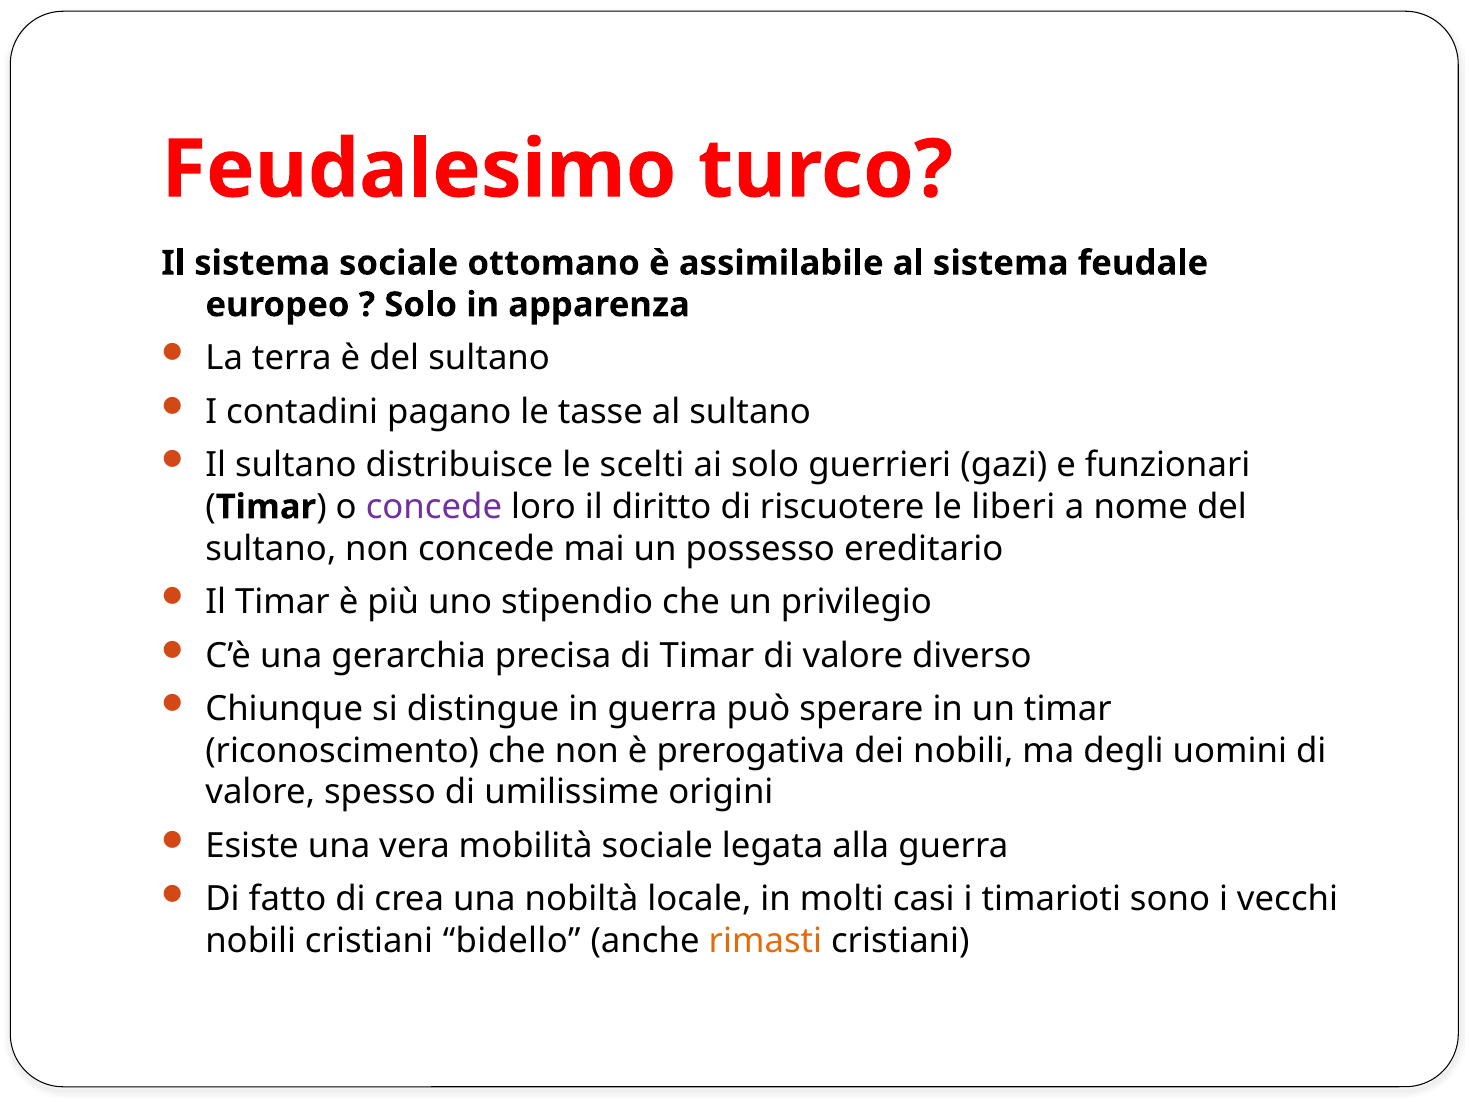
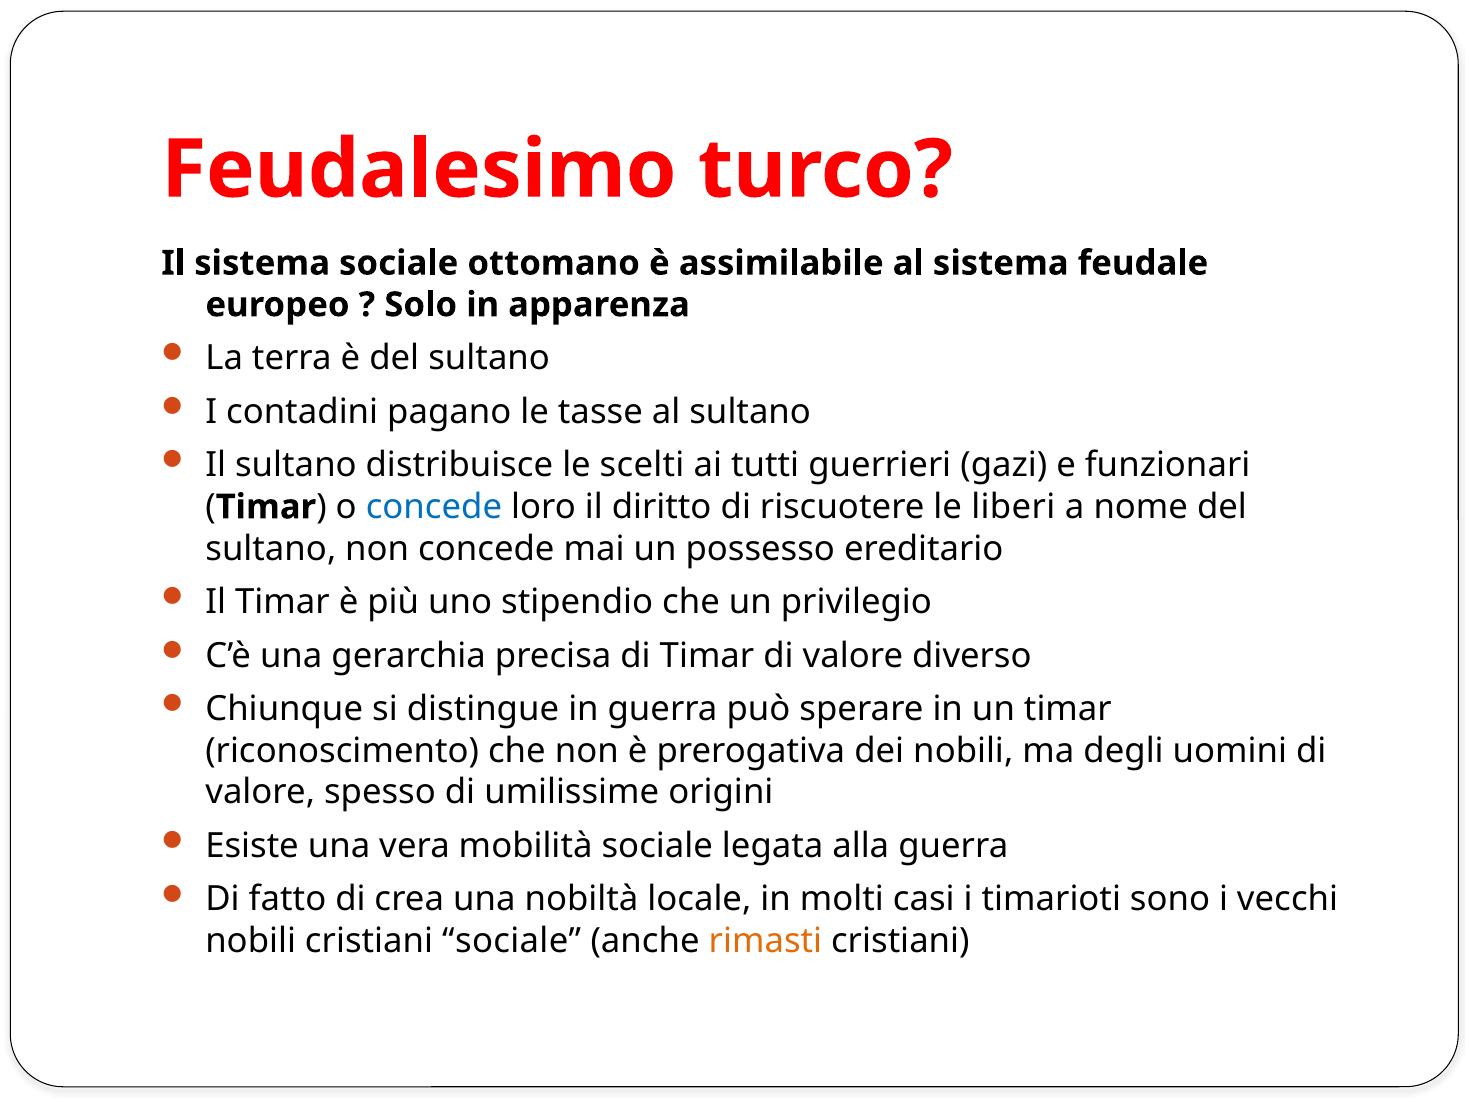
ai solo: solo -> tutti (765, 465)
concede colour: purple -> blue (434, 507)
cristiani bidello: bidello -> sociale (512, 941)
